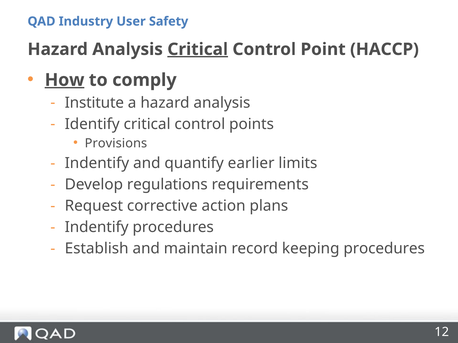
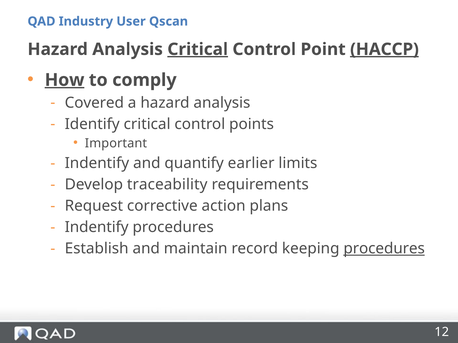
Safety: Safety -> Qscan (169, 21)
HACCP underline: none -> present (384, 49)
Institute: Institute -> Covered (94, 103)
Provisions: Provisions -> Important (116, 143)
regulations: regulations -> traceability (167, 185)
procedures underline: none -> present (384, 249)
